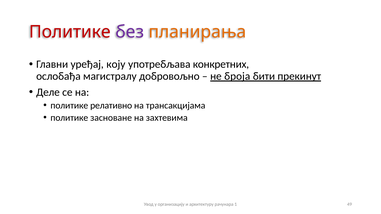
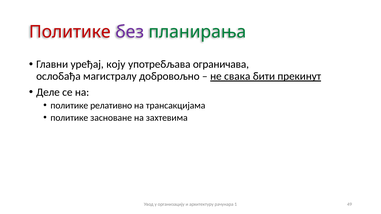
планирања colour: orange -> green (197, 32)
конкретних: конкретних -> ограничава (221, 64)
броја: броја -> свака (237, 76)
